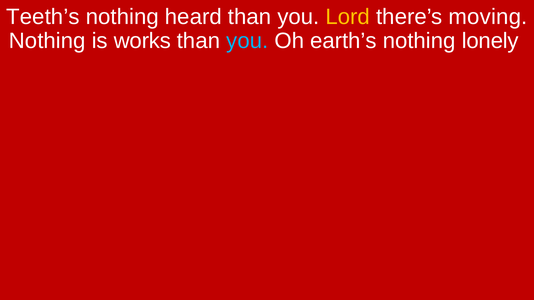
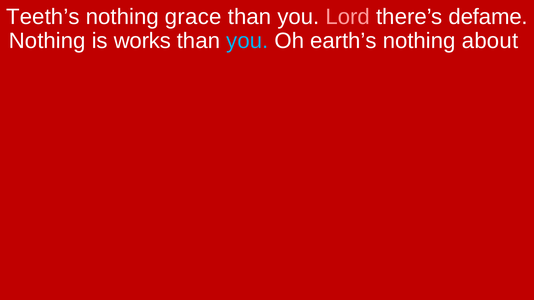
heard: heard -> grace (193, 17)
Lord colour: yellow -> pink (348, 17)
moving: moving -> defame (488, 17)
lonely: lonely -> about (490, 41)
